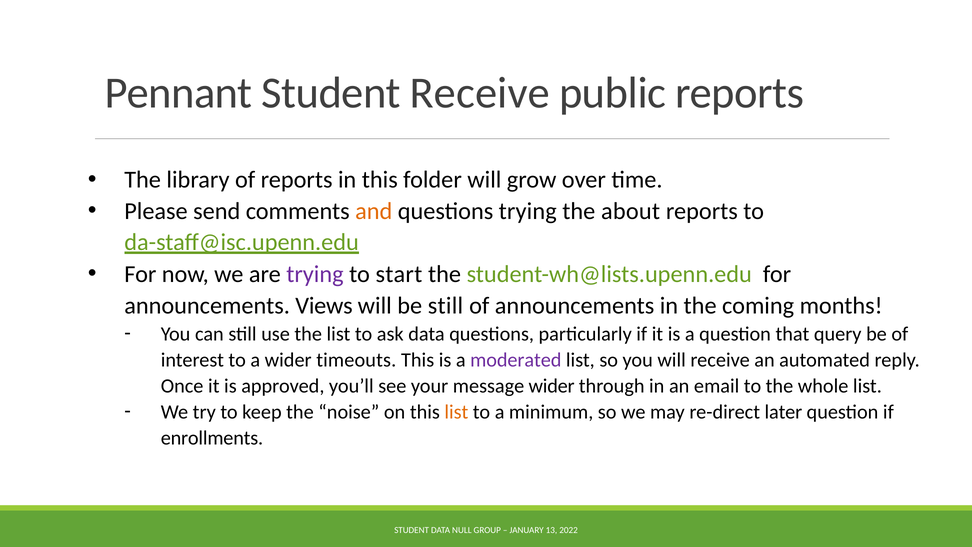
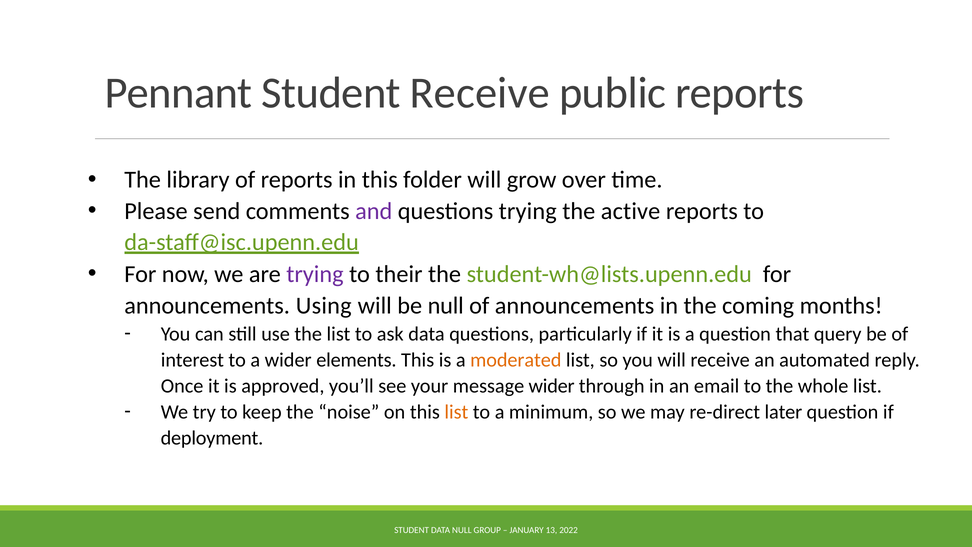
and colour: orange -> purple (374, 211)
about: about -> active (631, 211)
start: start -> their (399, 274)
Views: Views -> Using (324, 306)
be still: still -> null (446, 306)
timeouts: timeouts -> elements (356, 360)
moderated colour: purple -> orange (516, 360)
enrollments: enrollments -> deployment (212, 438)
